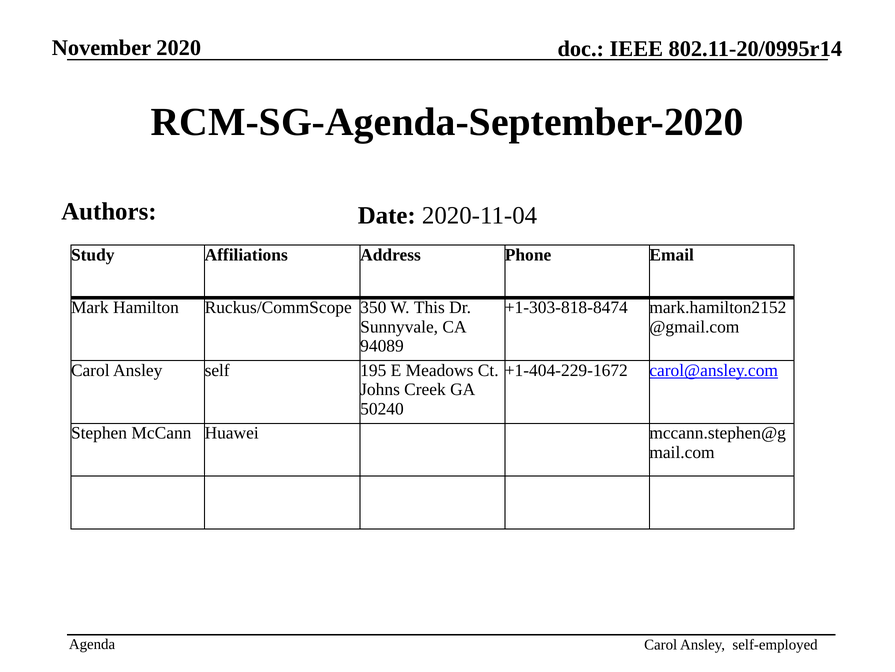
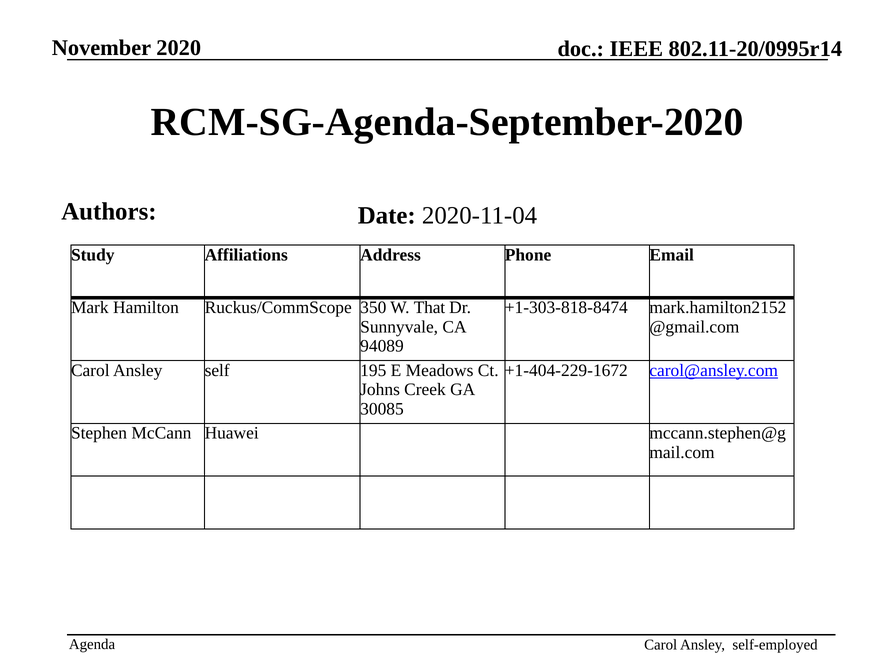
This: This -> That (429, 307)
50240: 50240 -> 30085 (382, 408)
